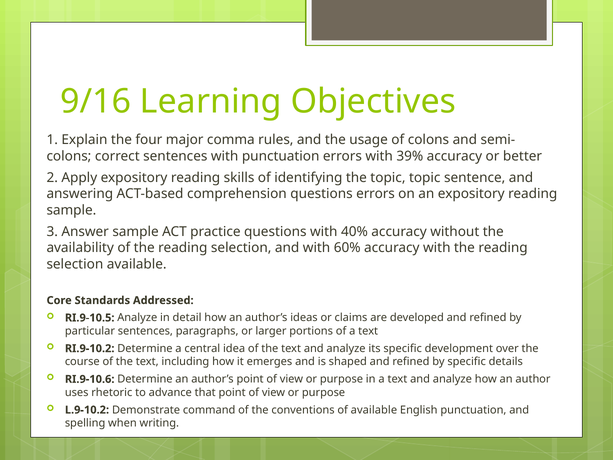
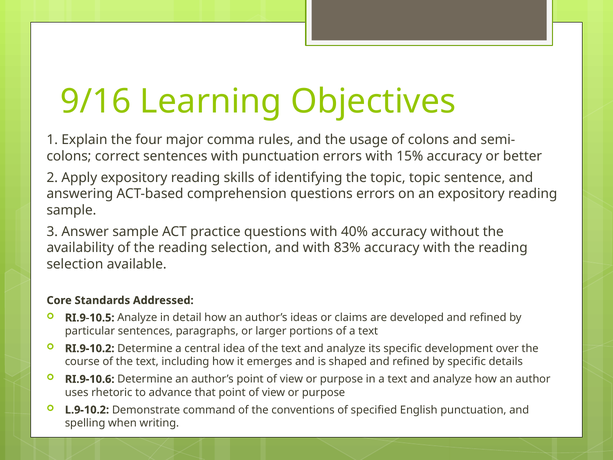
39%: 39% -> 15% (410, 156)
60%: 60% -> 83% (347, 248)
of available: available -> specified (374, 410)
